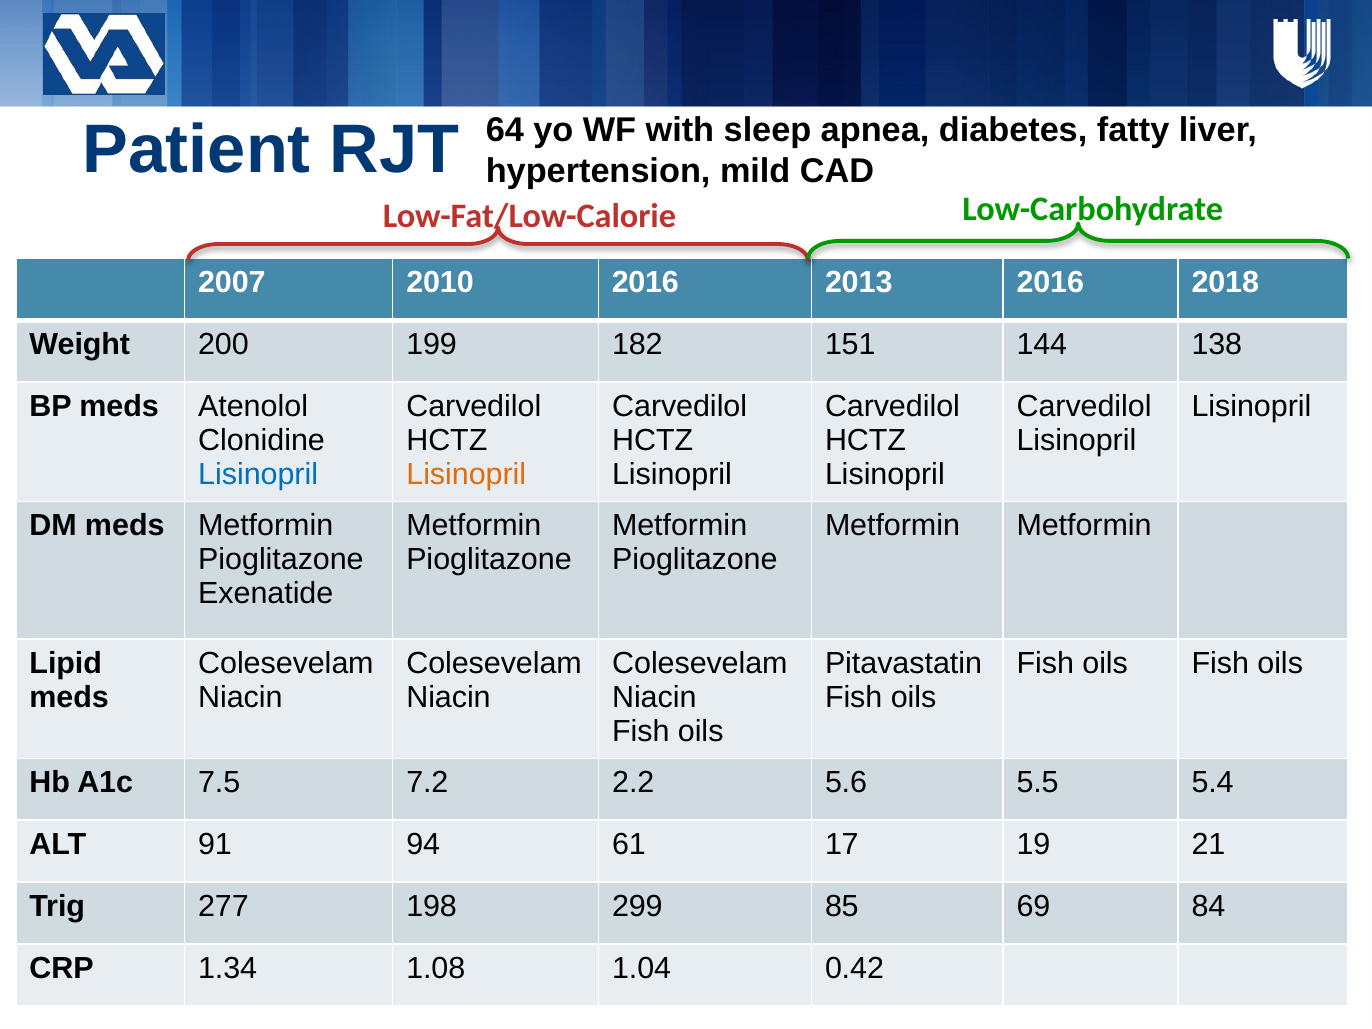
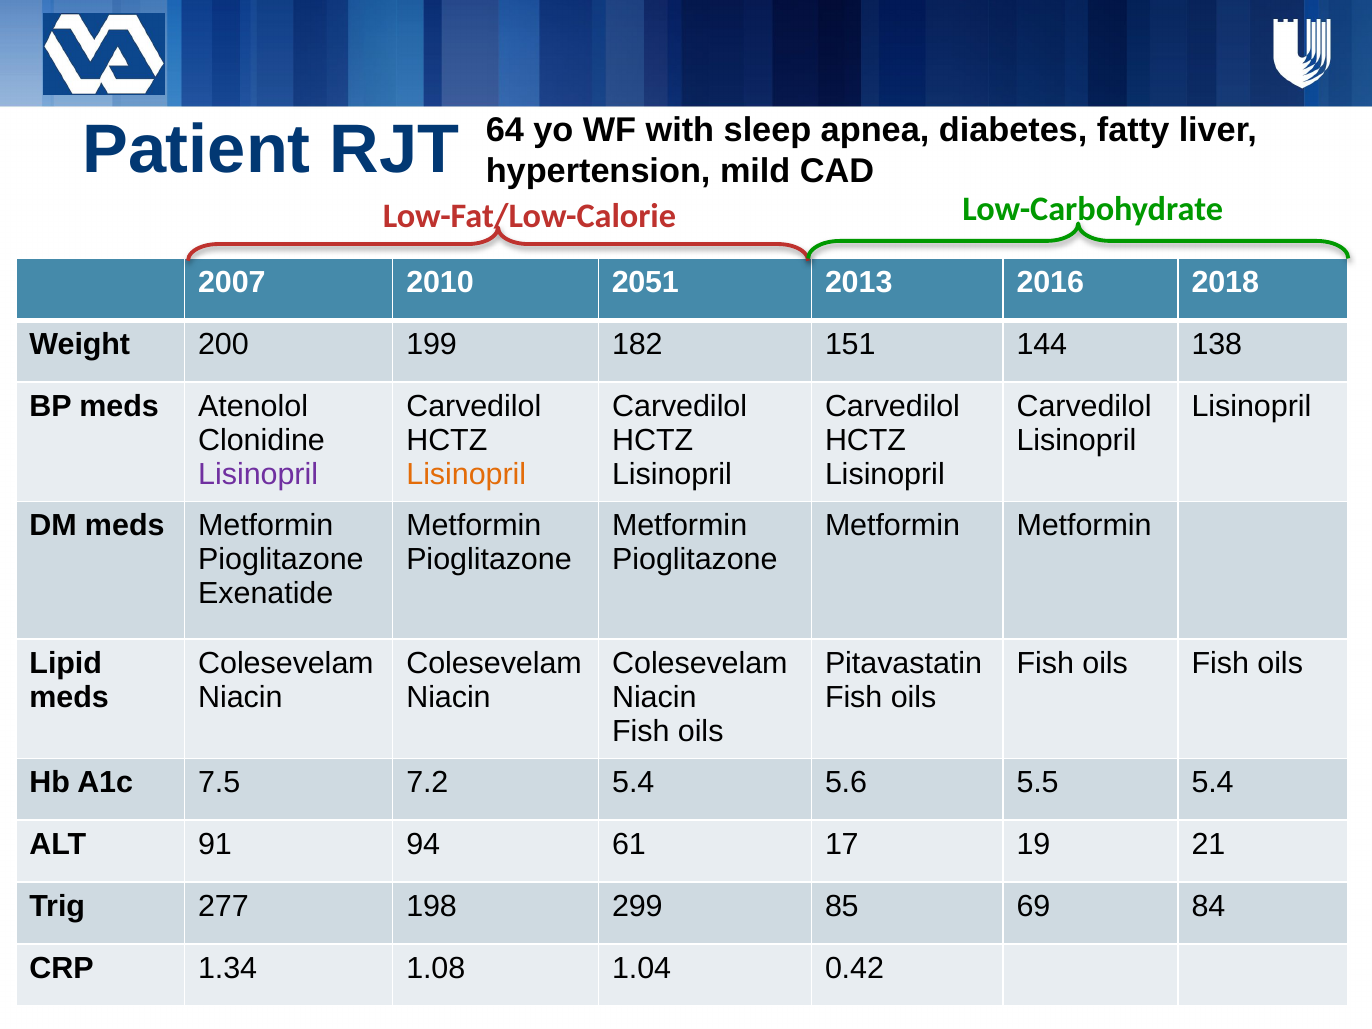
2010 2016: 2016 -> 2051 (645, 283)
Lisinopril colour: blue -> purple (258, 474)
7.2 2.2: 2.2 -> 5.4 (633, 783)
